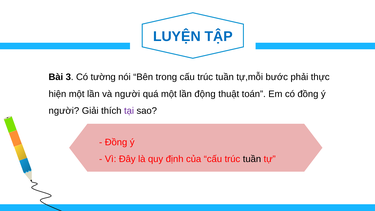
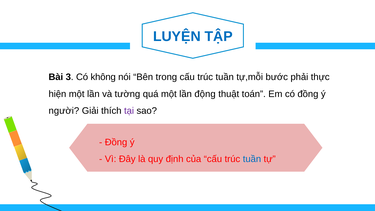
tường: tường -> không (103, 77)
và người: người -> tường (127, 94)
tuần colour: black -> blue (252, 159)
